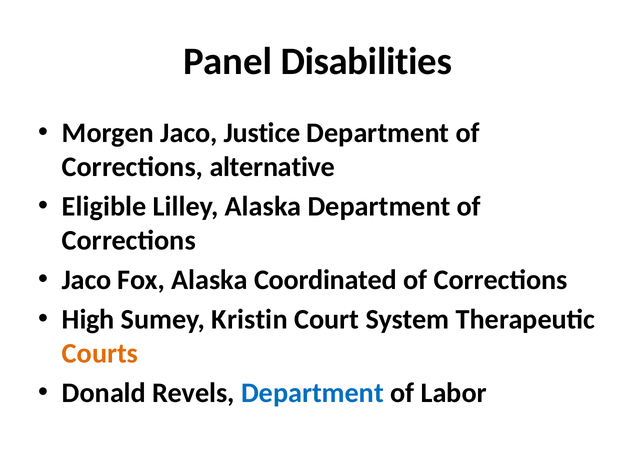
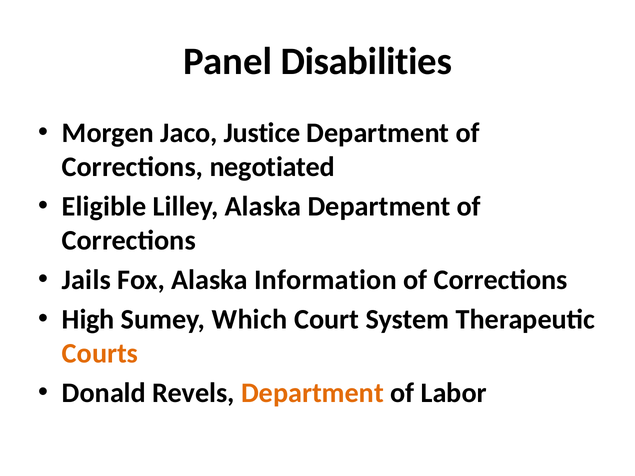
alternative: alternative -> negotiated (272, 167)
Jaco: Jaco -> Jails (86, 280)
Coordinated: Coordinated -> Information (325, 280)
Kristin: Kristin -> Which (249, 320)
Department colour: blue -> orange (312, 393)
